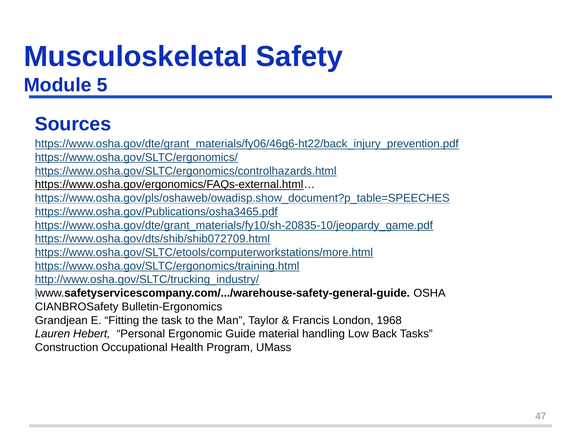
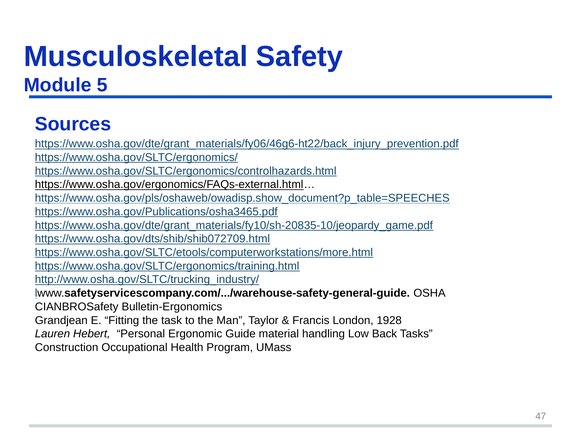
1968: 1968 -> 1928 (389, 320)
